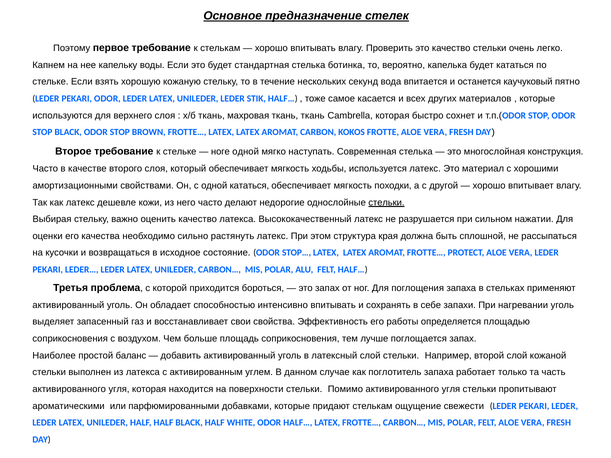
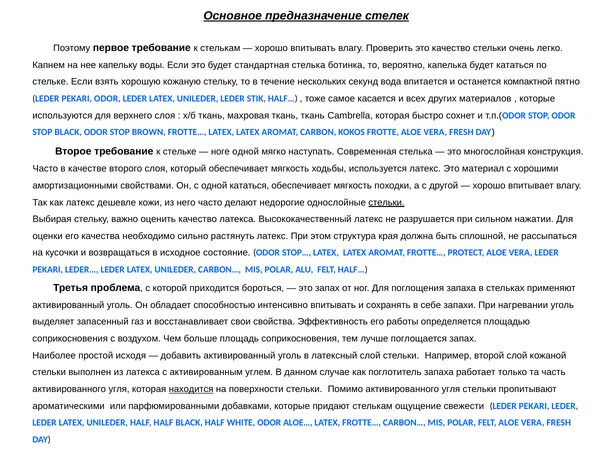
каучуковый: каучуковый -> компактной (528, 82)
баланс: баланс -> исходя (131, 356)
находится underline: none -> present (191, 389)
ODOR HALF…: HALF… -> ALOE… (298, 423)
